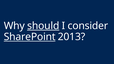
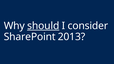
SharePoint underline: present -> none (30, 37)
